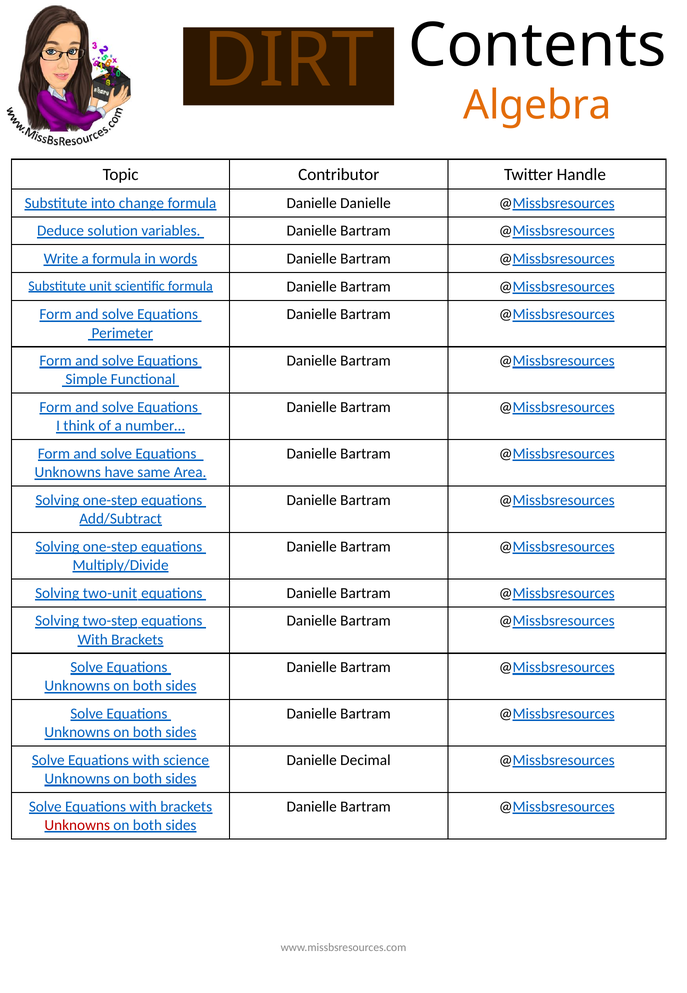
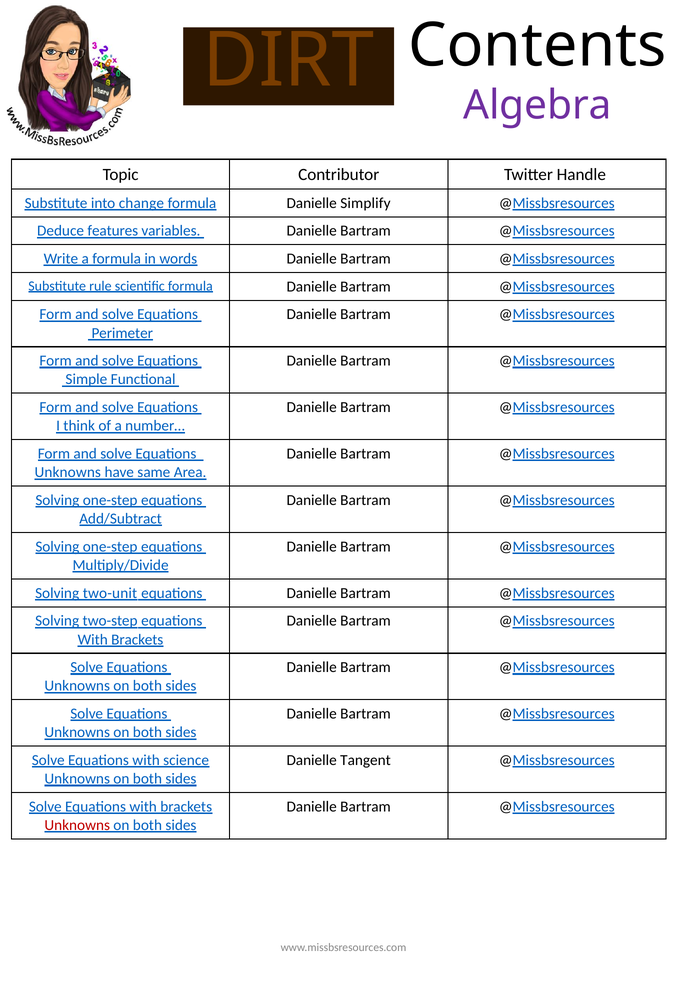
Algebra colour: orange -> purple (537, 105)
Danielle Danielle: Danielle -> Simplify (365, 203)
solution: solution -> features (113, 231)
unit: unit -> rule (100, 286)
Decimal: Decimal -> Tangent (366, 760)
